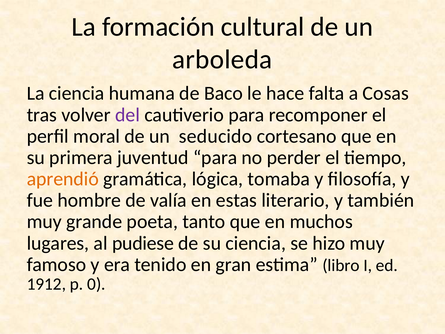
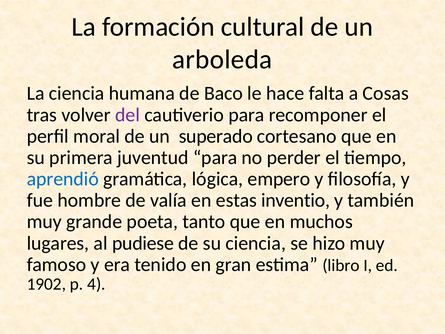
seducido: seducido -> superado (216, 136)
aprendió colour: orange -> blue (63, 179)
tomaba: tomaba -> empero (279, 179)
literario: literario -> inventio (296, 200)
1912: 1912 -> 1902 (46, 284)
0: 0 -> 4 (96, 284)
